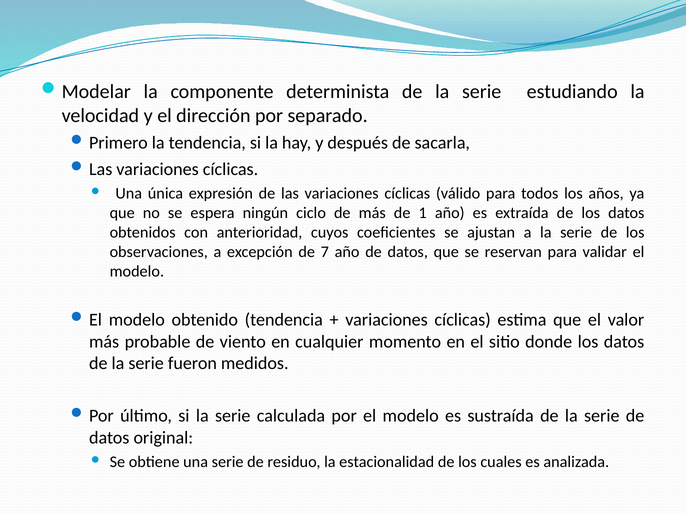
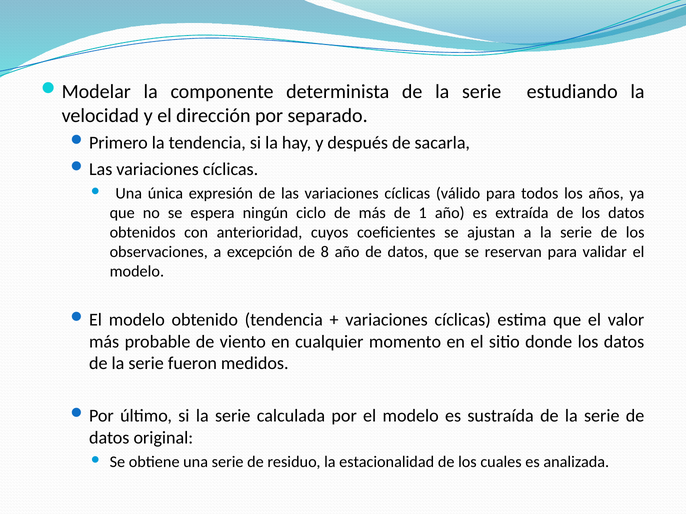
7: 7 -> 8 (325, 252)
